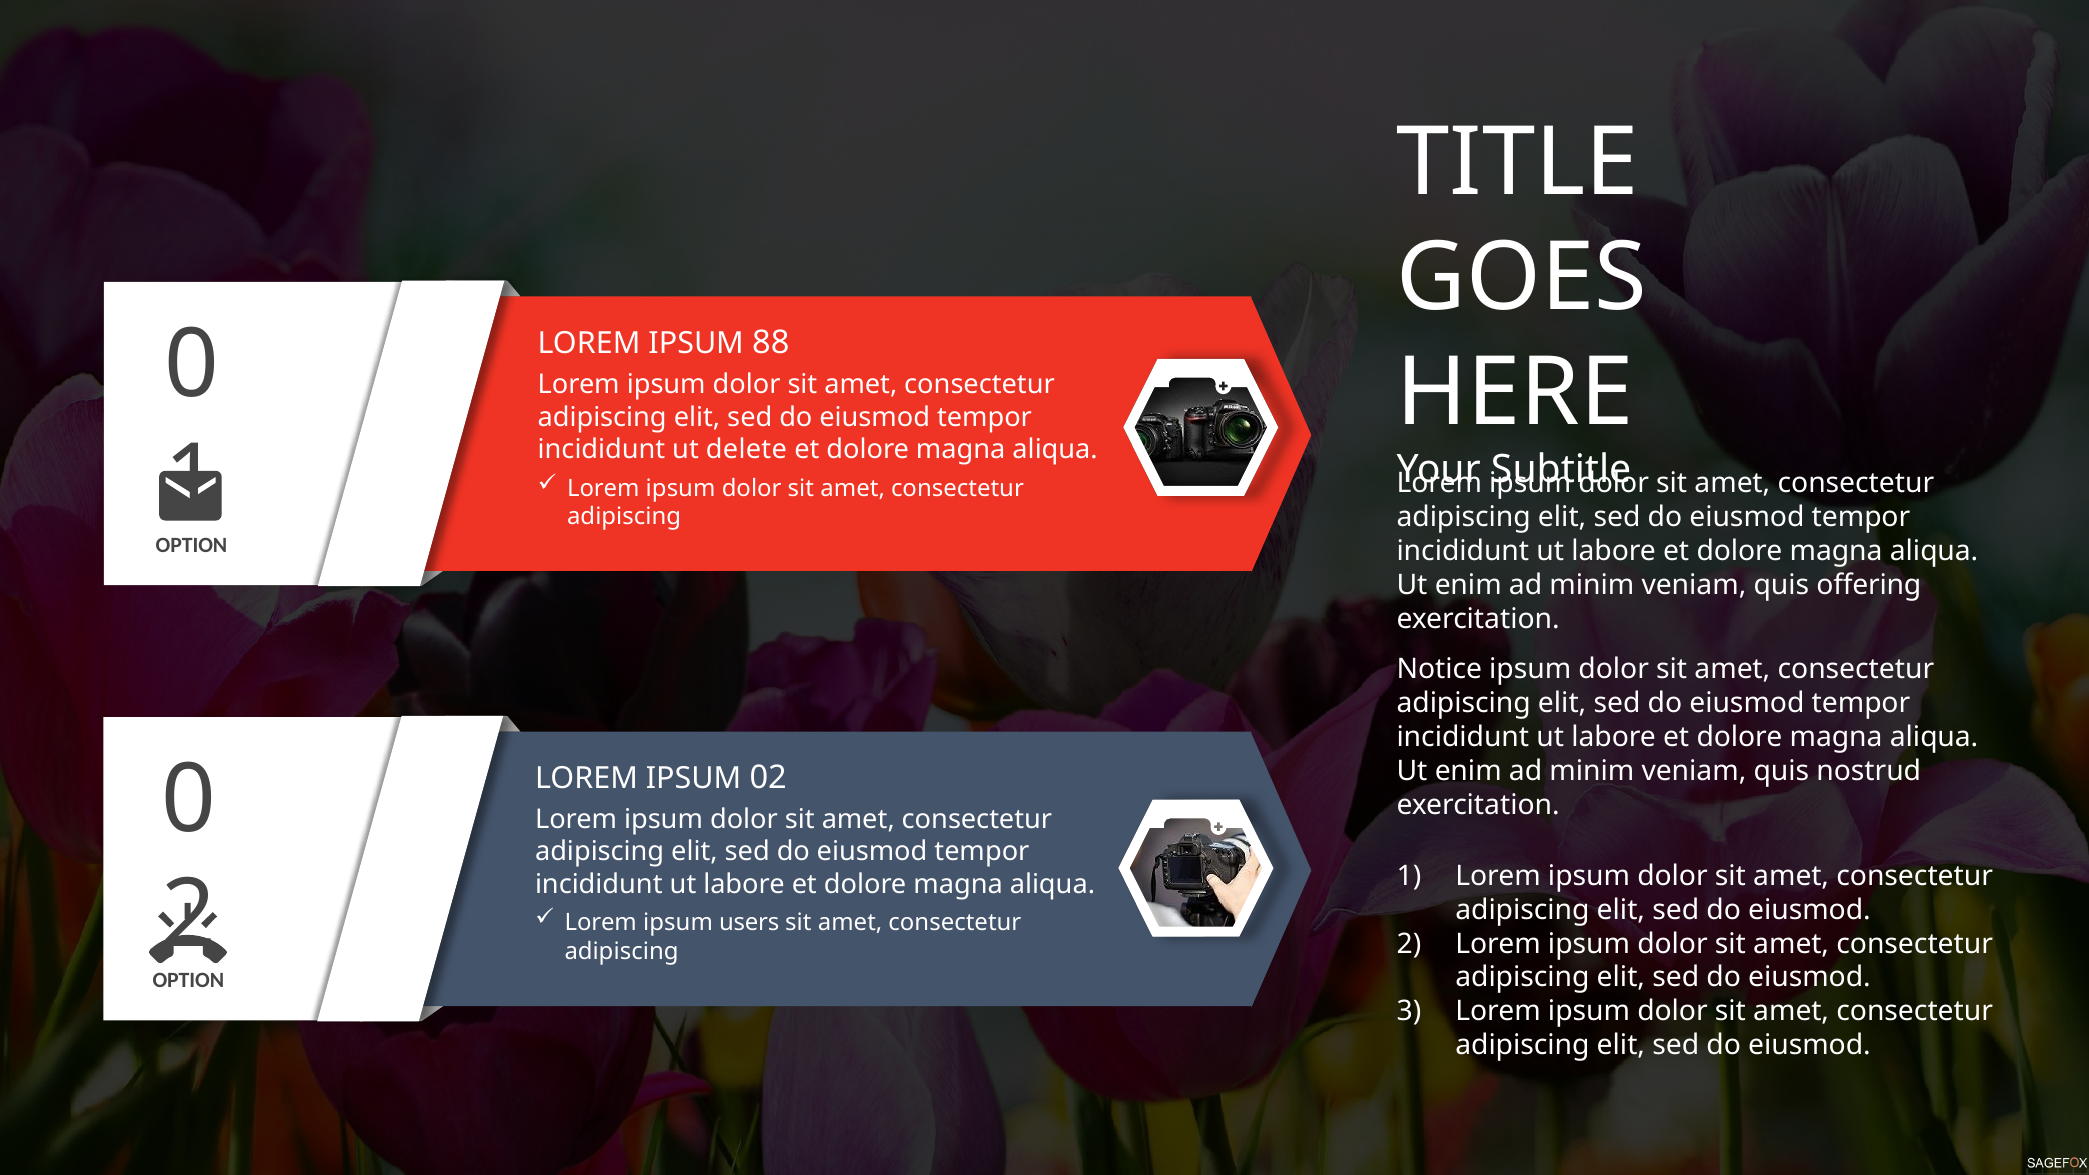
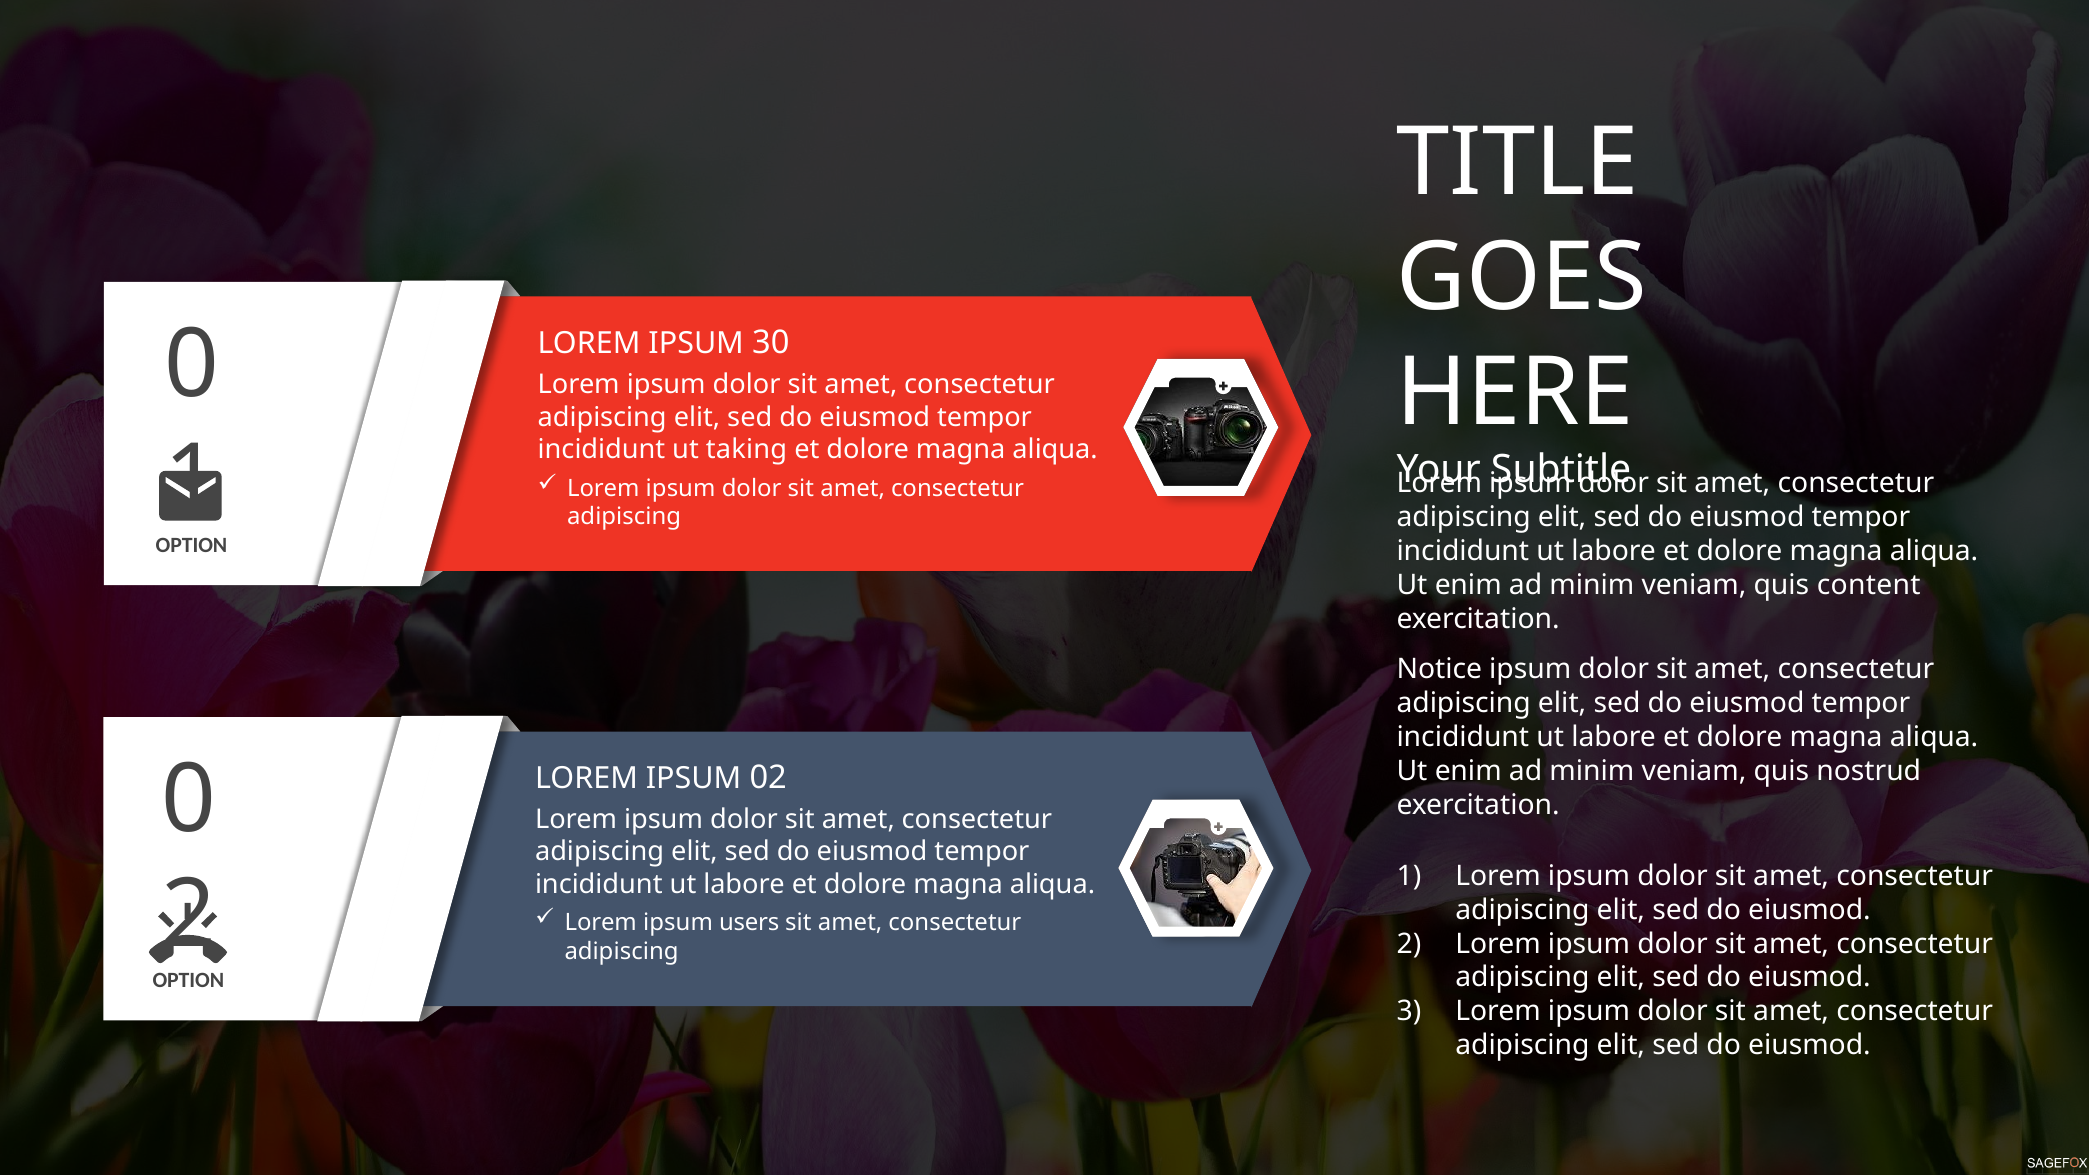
88: 88 -> 30 (771, 343)
delete: delete -> taking (746, 450)
offering: offering -> content (1869, 586)
